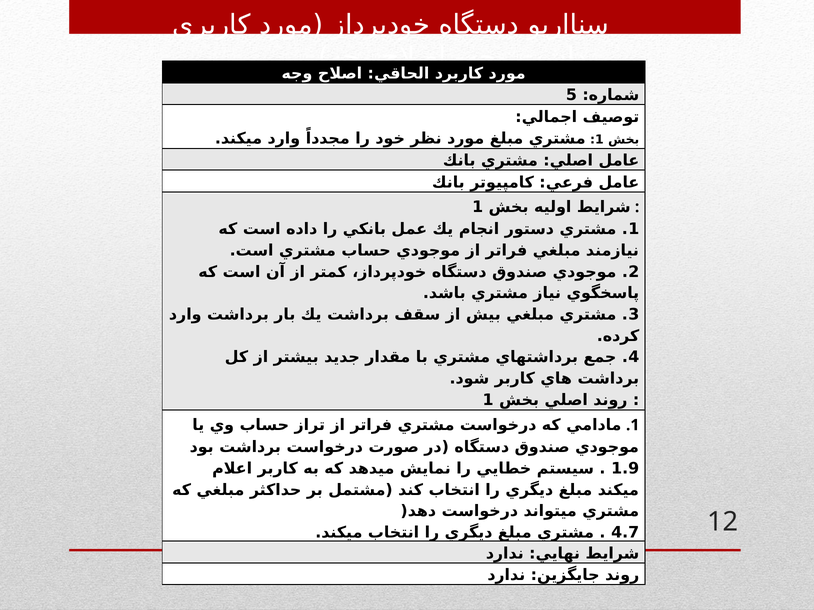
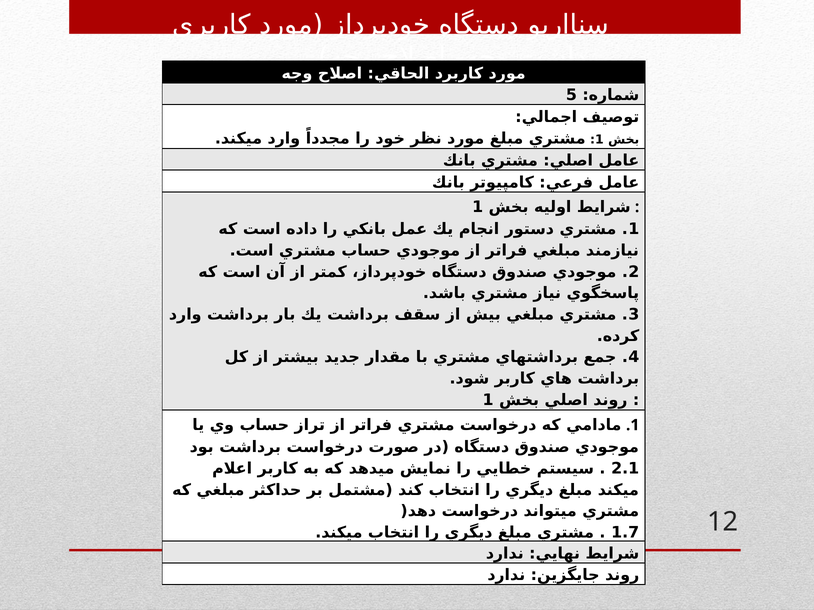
1.9: 1.9 -> 2.1 (625, 469)
4.7: 4.7 -> 1.7 (625, 533)
